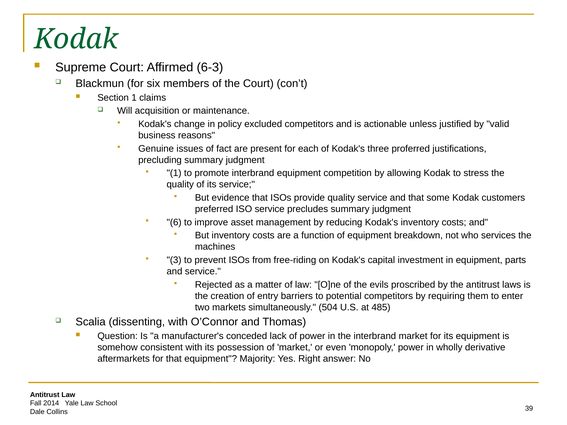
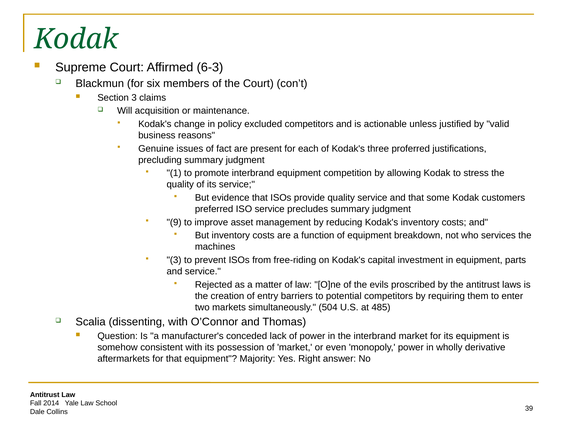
Section 1: 1 -> 3 (134, 98)
6: 6 -> 9 (174, 222)
